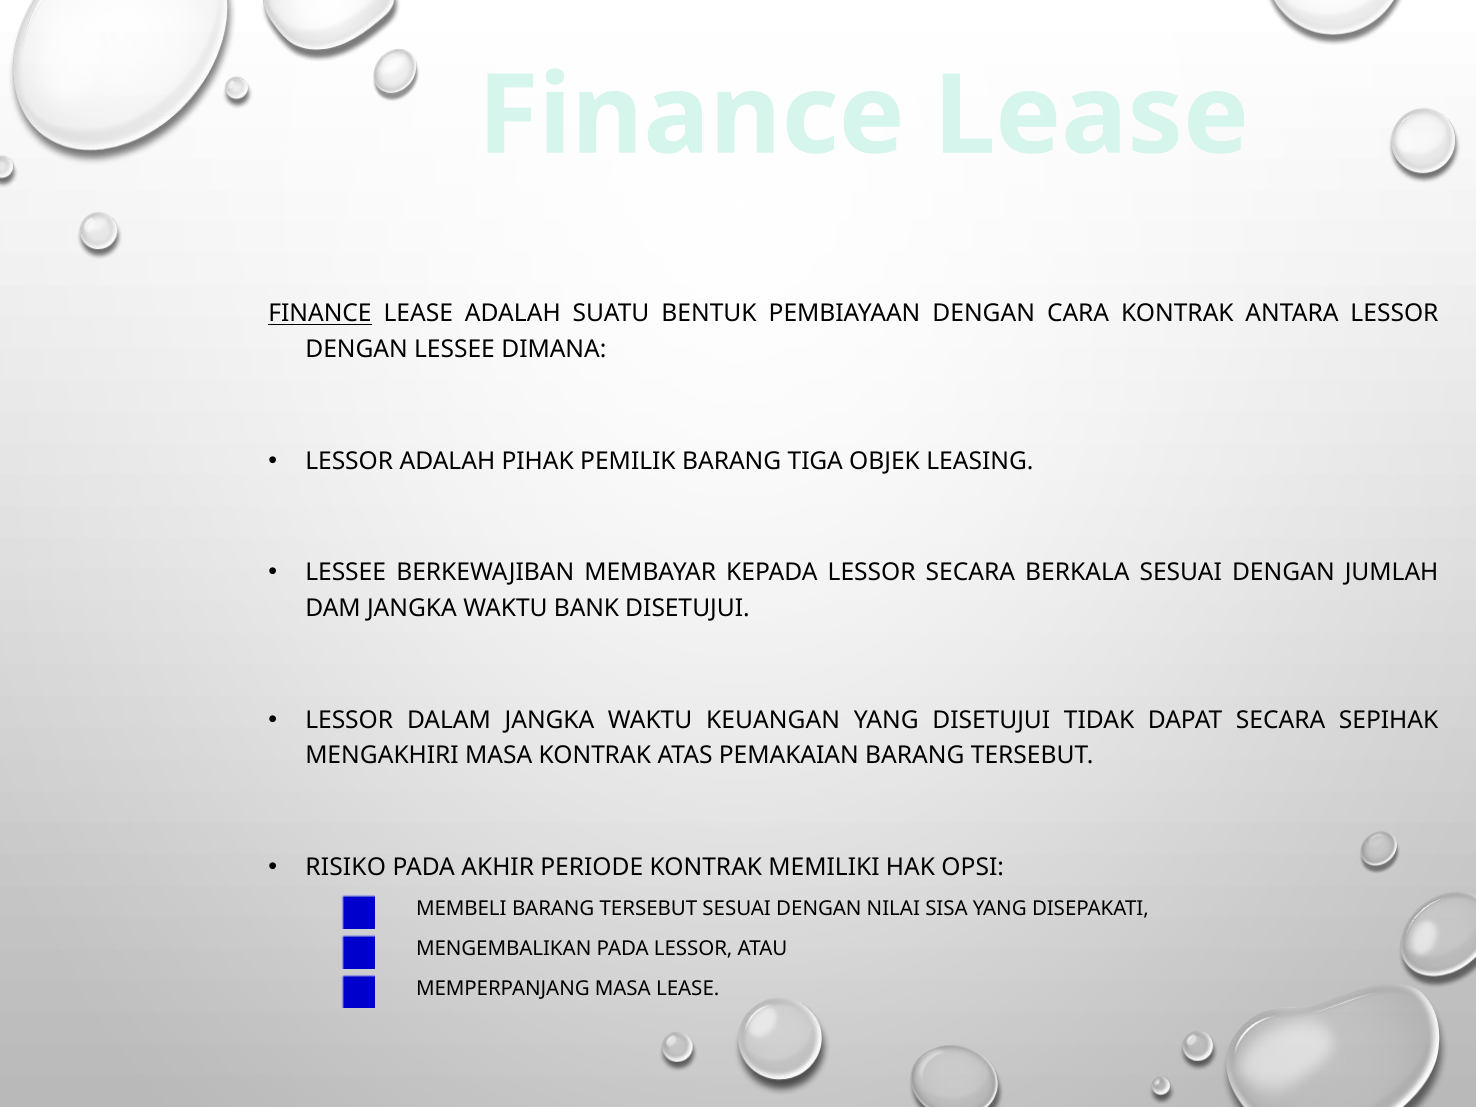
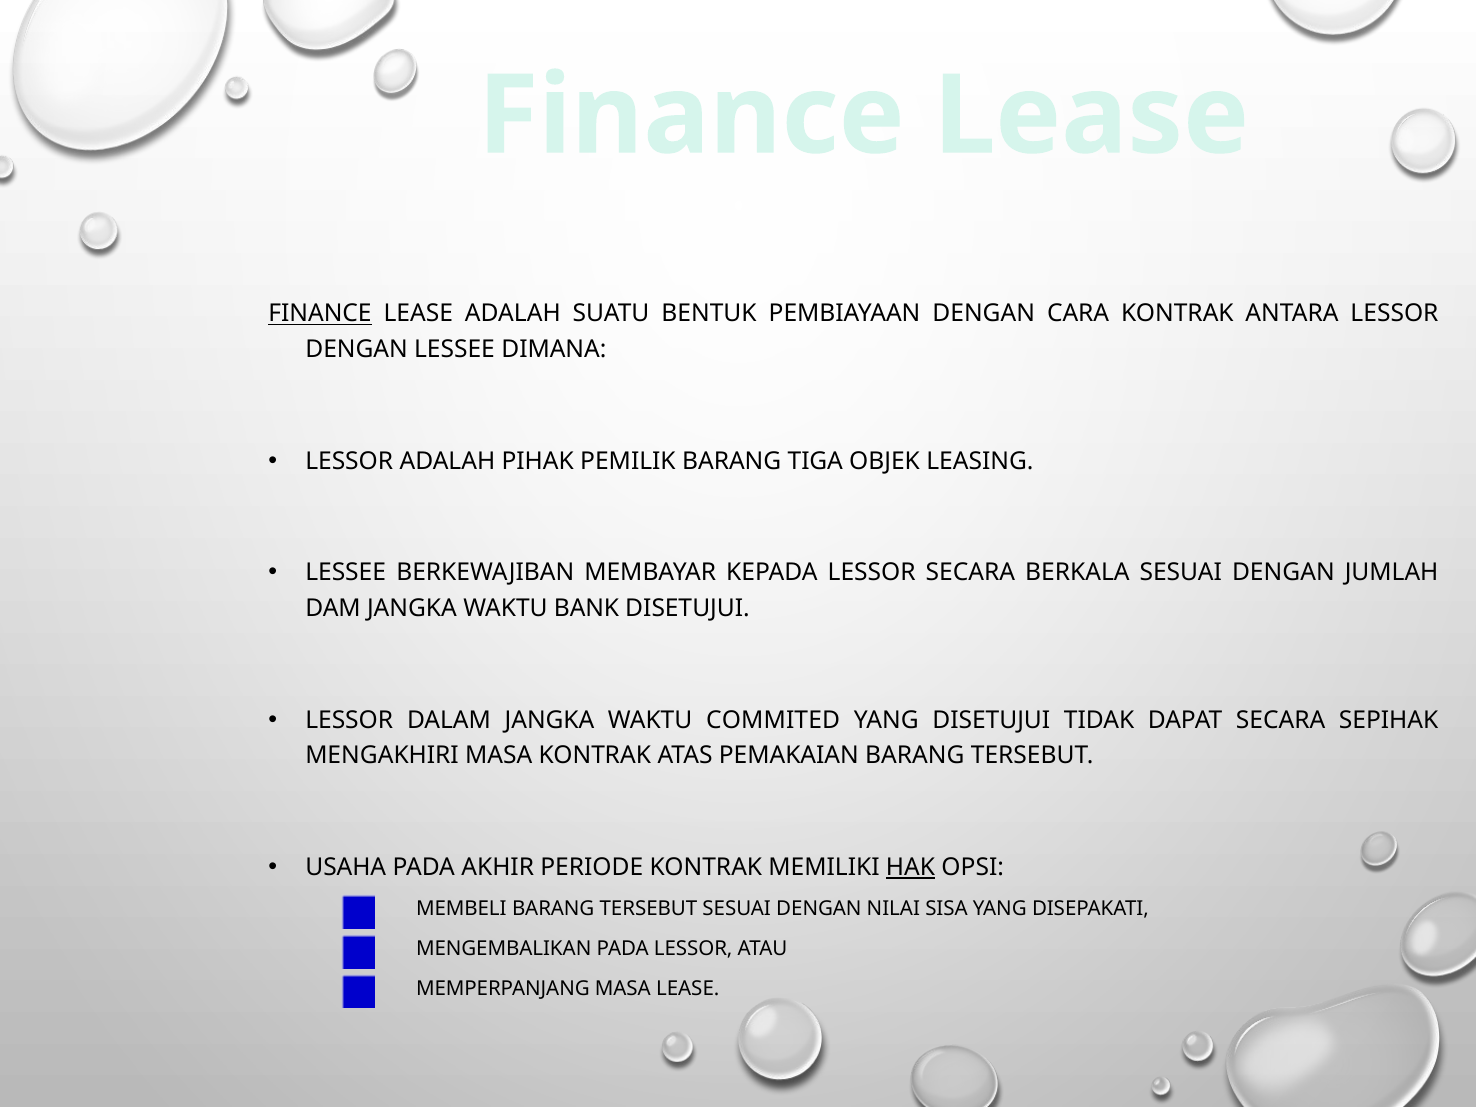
KEUANGAN: KEUANGAN -> COMMITED (773, 720)
RISIKO: RISIKO -> USAHA (346, 867)
HAK underline: none -> present (911, 867)
